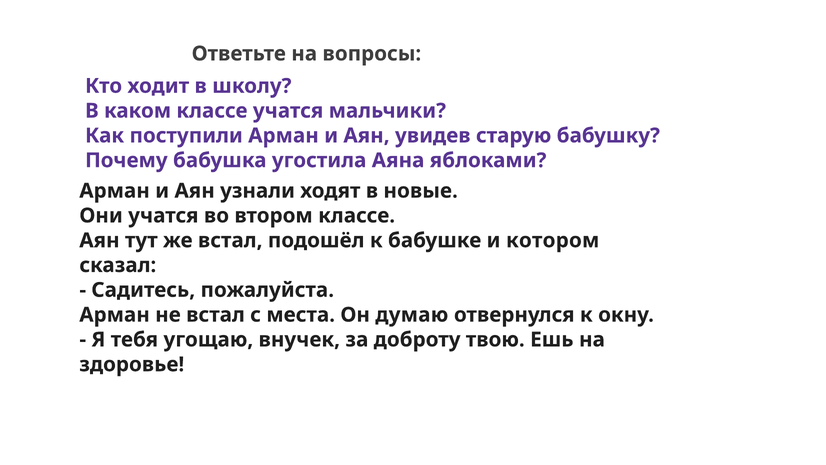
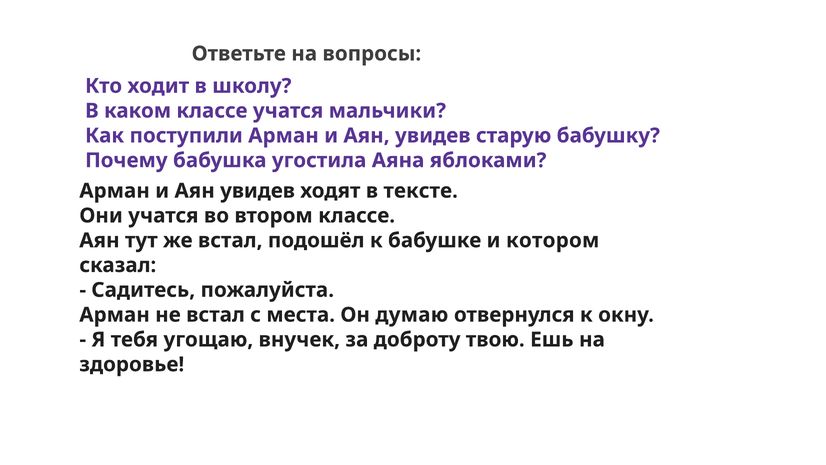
узнали: узнали -> увидев (258, 191)
новые: новые -> тексте (421, 191)
